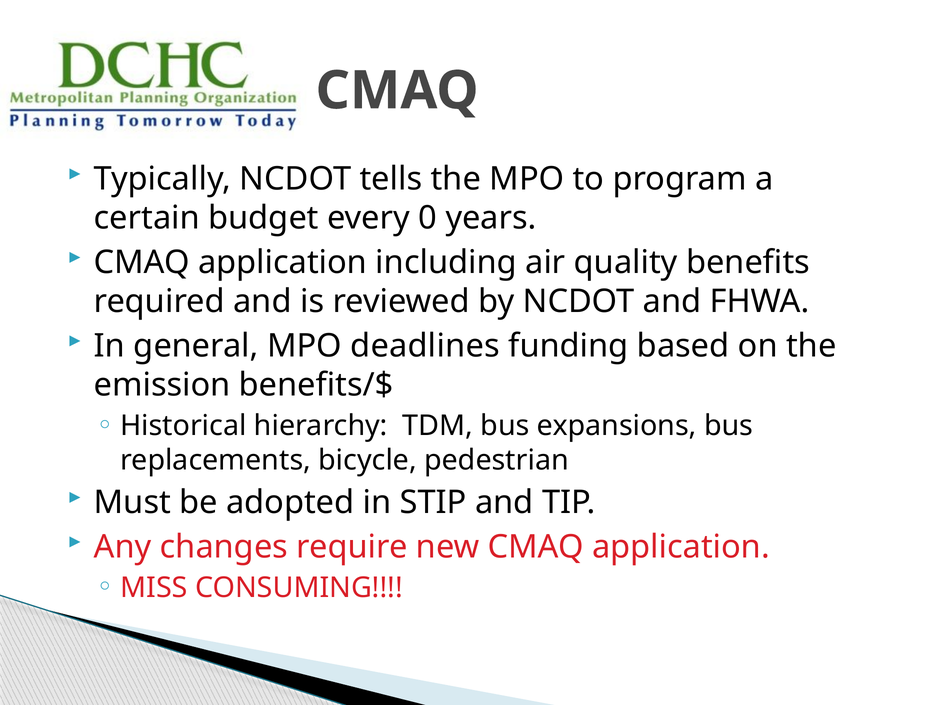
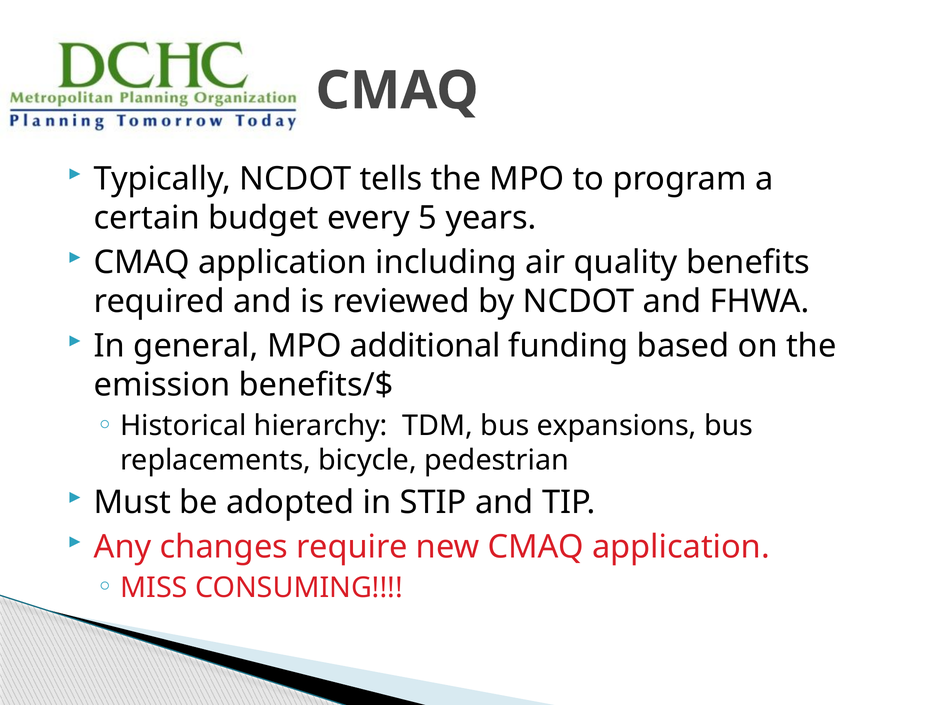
0: 0 -> 5 (428, 218)
deadlines: deadlines -> additional (425, 346)
